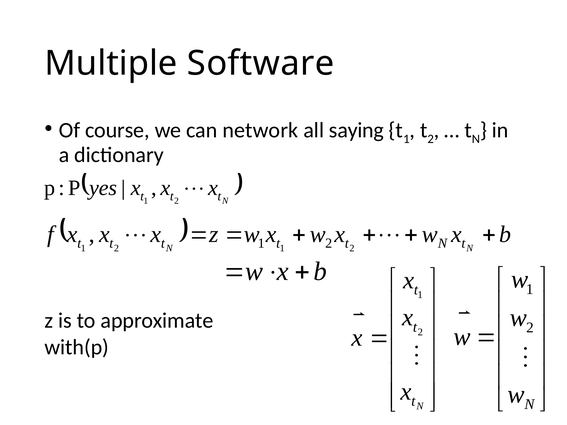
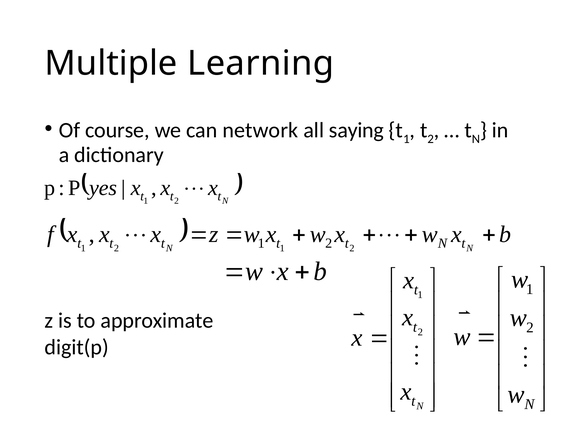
Software: Software -> Learning (261, 64)
with(p: with(p -> digit(p (77, 347)
